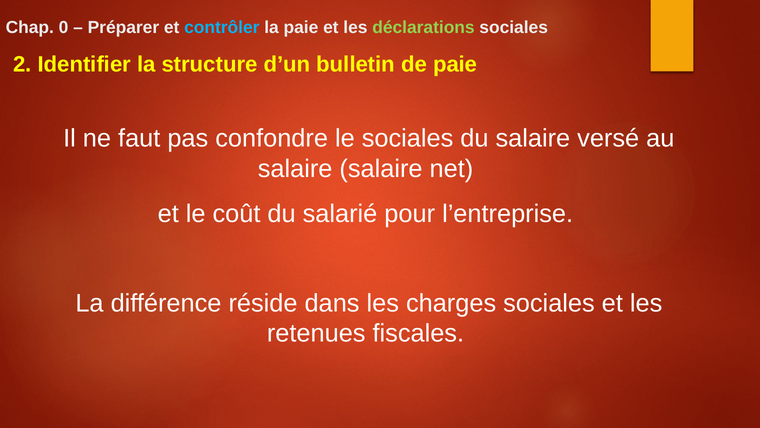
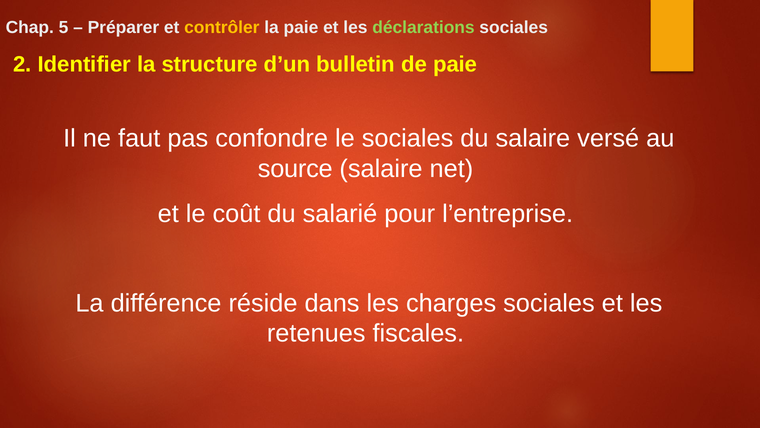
0: 0 -> 5 (64, 28)
contrôler colour: light blue -> yellow (222, 28)
salaire: salaire -> source (295, 169)
